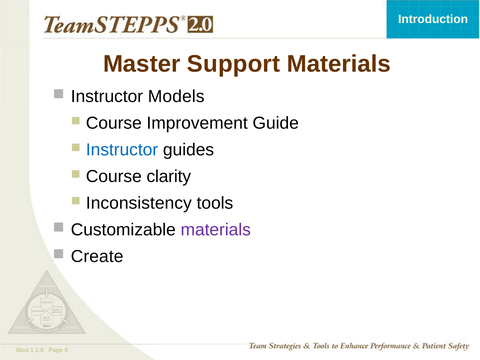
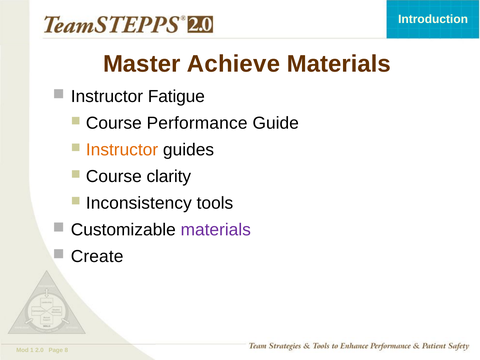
Support: Support -> Achieve (234, 64)
Models: Models -> Fatigue (176, 96)
Improvement: Improvement -> Performance (197, 123)
Instructor colour: blue -> orange (122, 150)
